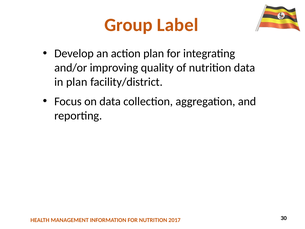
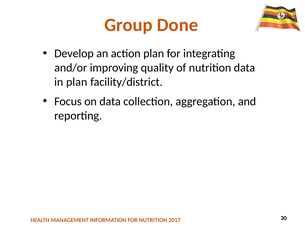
Label: Label -> Done (178, 25)
